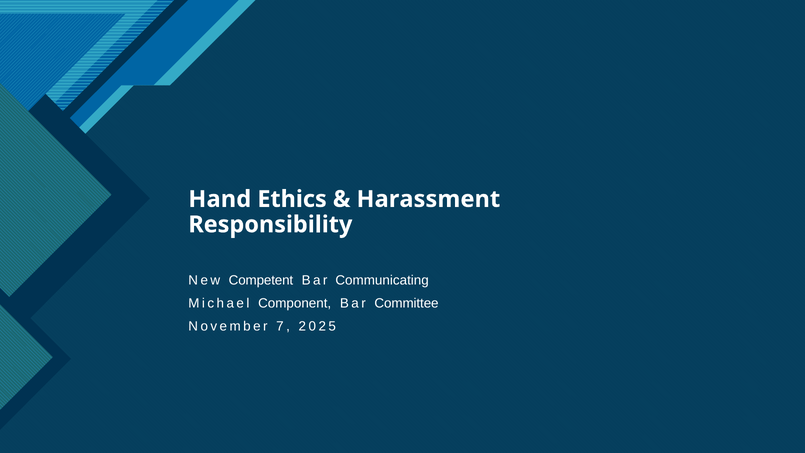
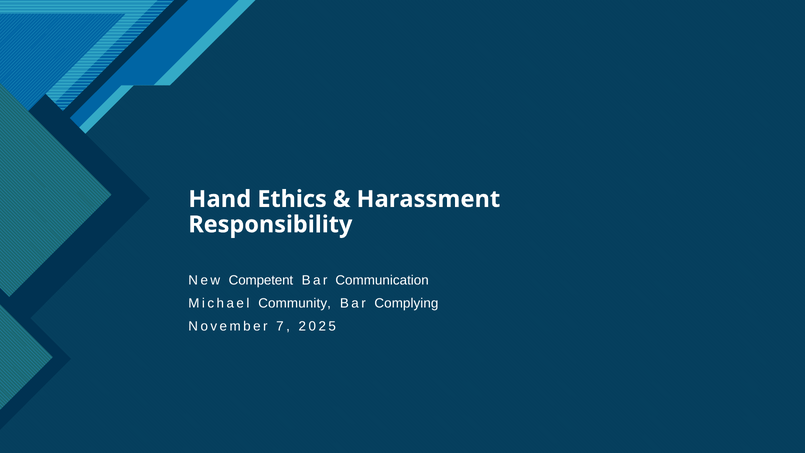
Communicating: Communicating -> Communication (382, 280)
Component: Component -> Community (295, 303)
Committee: Committee -> Complying (406, 303)
